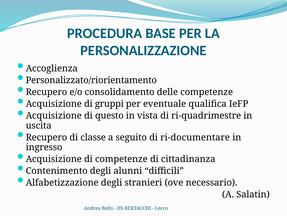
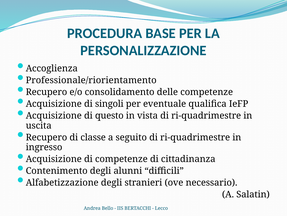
Personalizzato/riorientamento: Personalizzato/riorientamento -> Professionale/riorientamento (91, 80)
gruppi: gruppi -> singoli (109, 104)
seguito di ri-documentare: ri-documentare -> ri-quadrimestre (195, 137)
